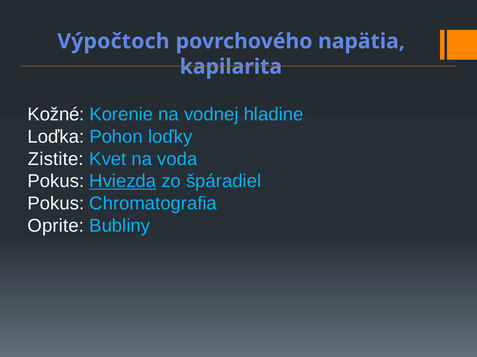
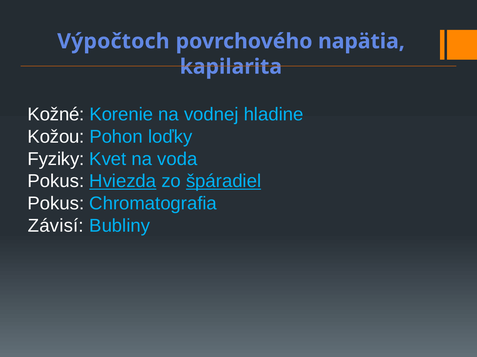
Loďka: Loďka -> Kožou (56, 137)
Zistite: Zistite -> Fyziky (56, 159)
špáradiel underline: none -> present (224, 182)
Oprite: Oprite -> Závisí (56, 226)
